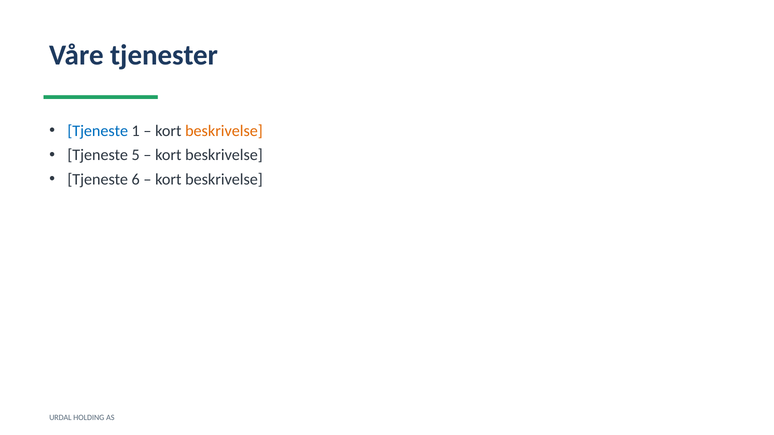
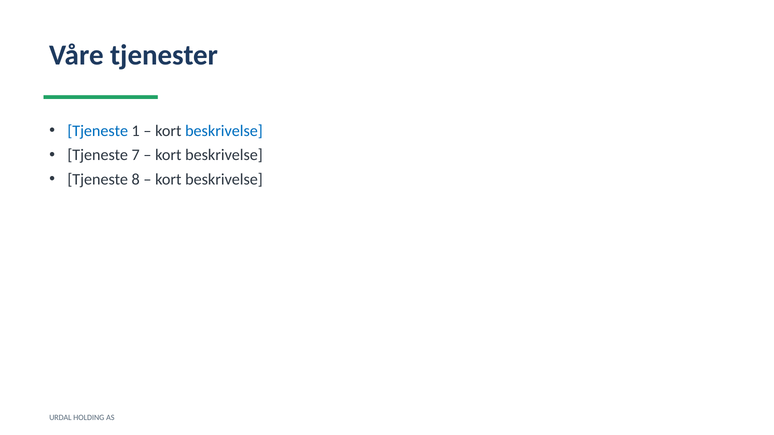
beskrivelse colour: orange -> blue (224, 131)
5: 5 -> 7 (136, 155)
6: 6 -> 8 (136, 179)
